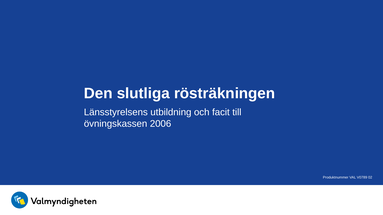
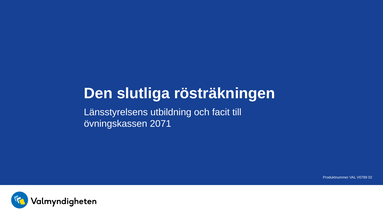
2006: 2006 -> 2071 (161, 124)
